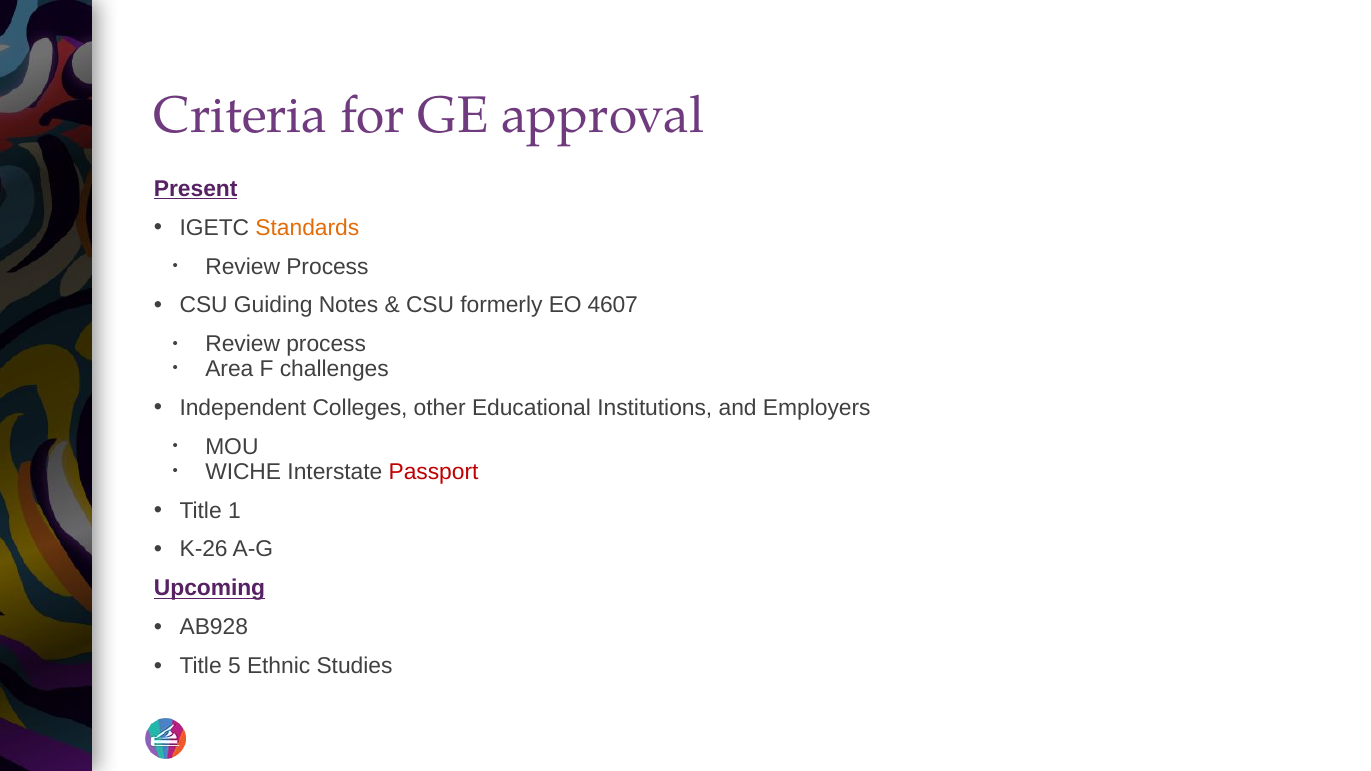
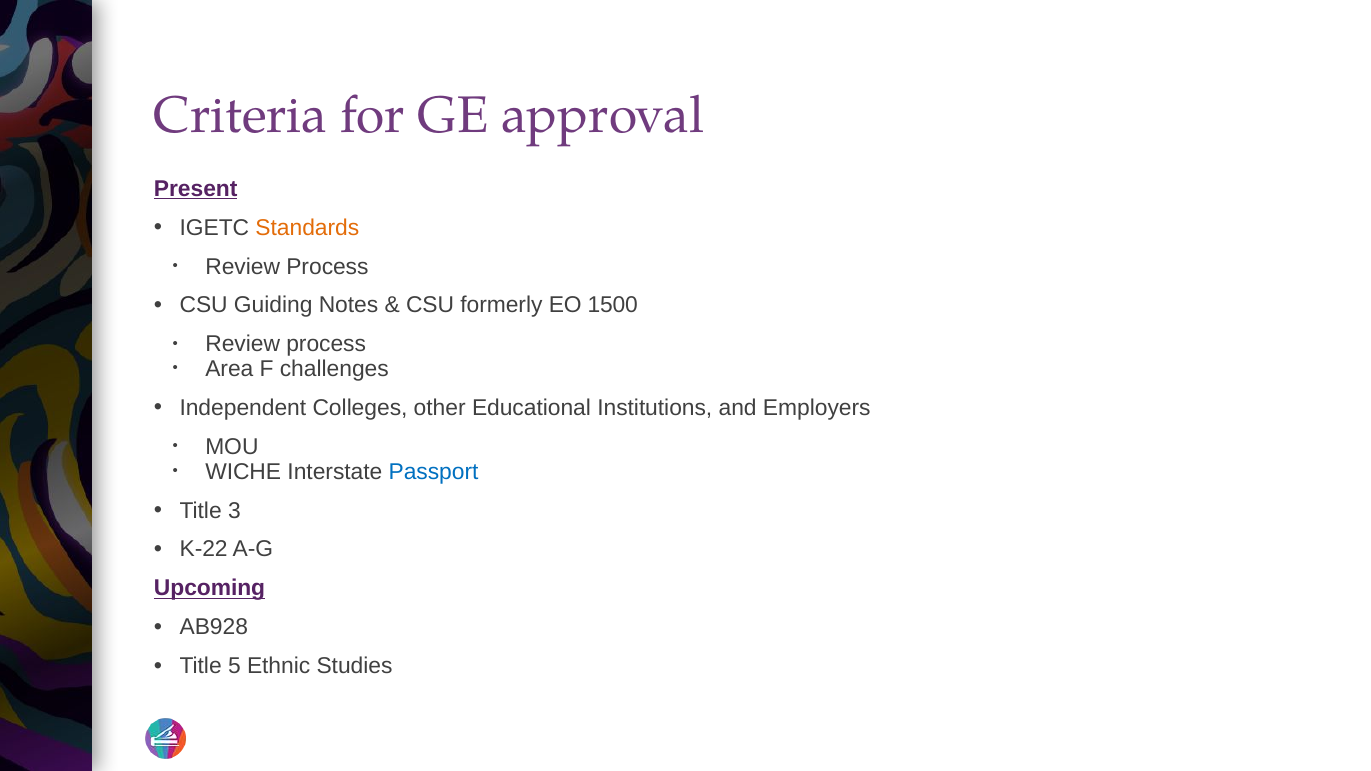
4607: 4607 -> 1500 (613, 306)
Passport colour: red -> blue (434, 472)
1: 1 -> 3 (234, 511)
K-26: K-26 -> K-22 (204, 550)
